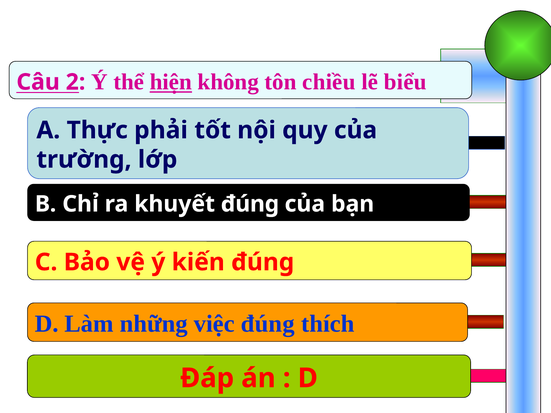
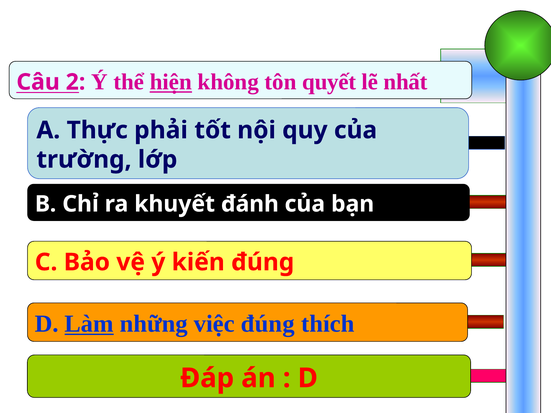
chiều: chiều -> quyết (329, 82)
biểu: biểu -> nhất (406, 82)
khuyết đúng: đúng -> đánh (250, 204)
Làm underline: none -> present (89, 324)
